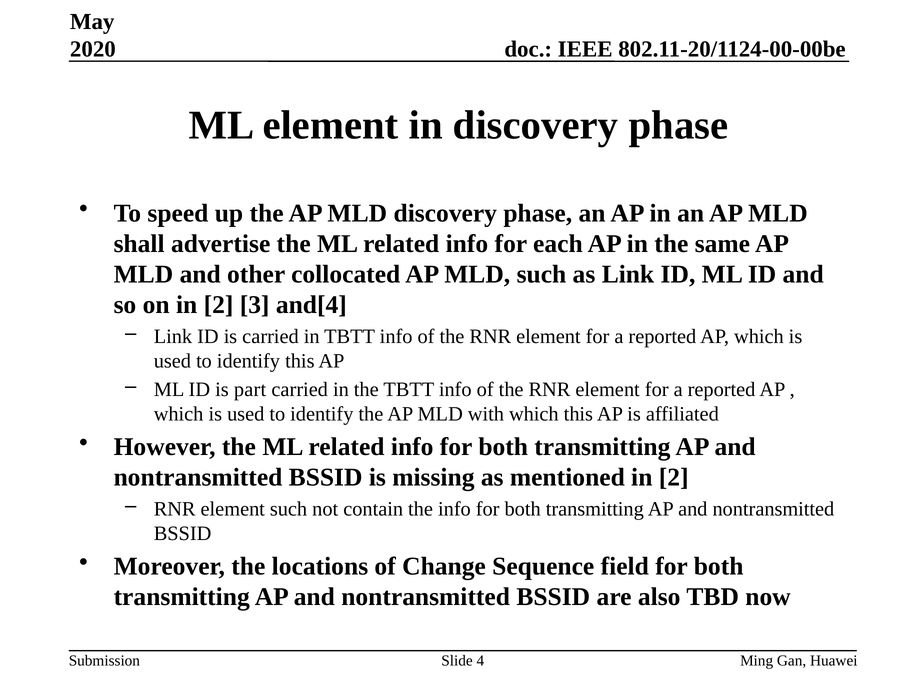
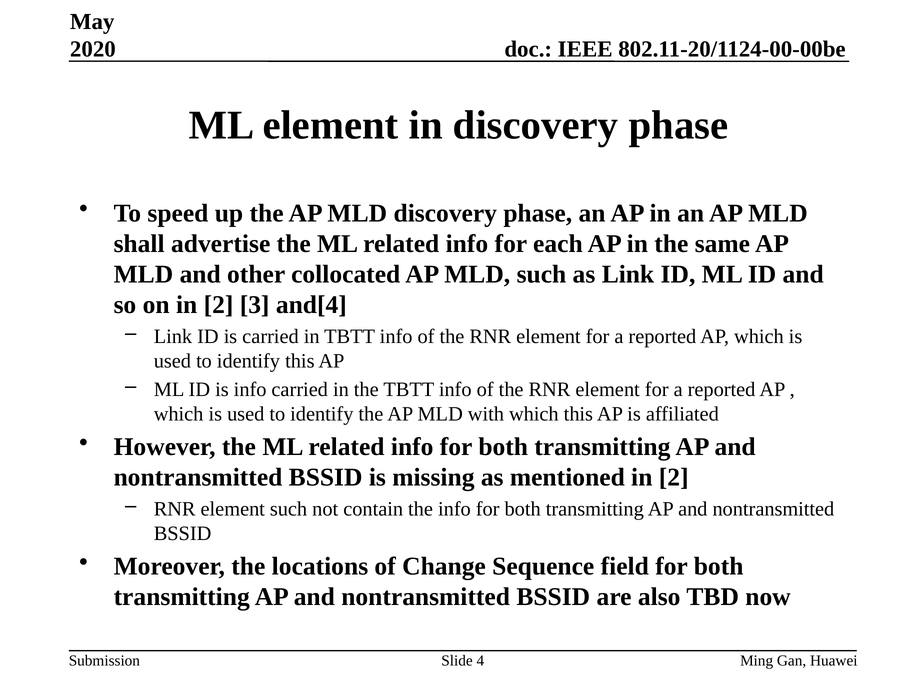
is part: part -> info (250, 389)
